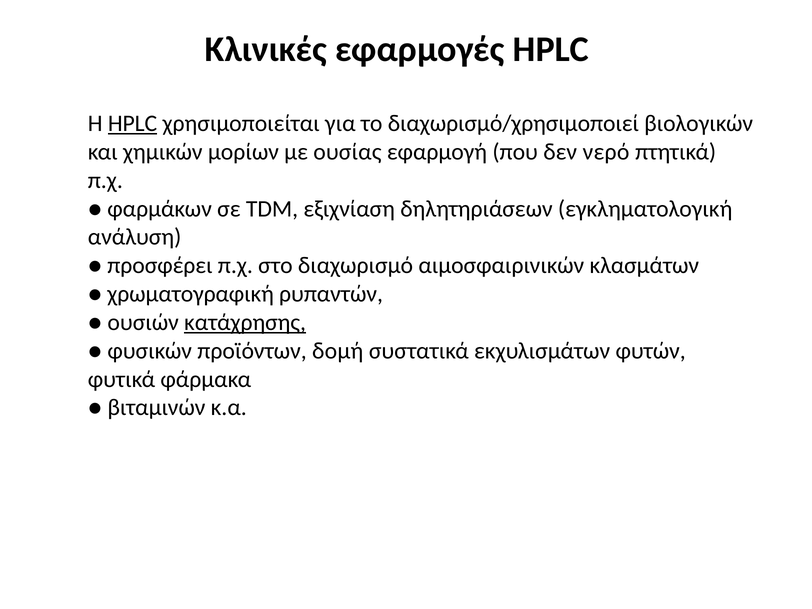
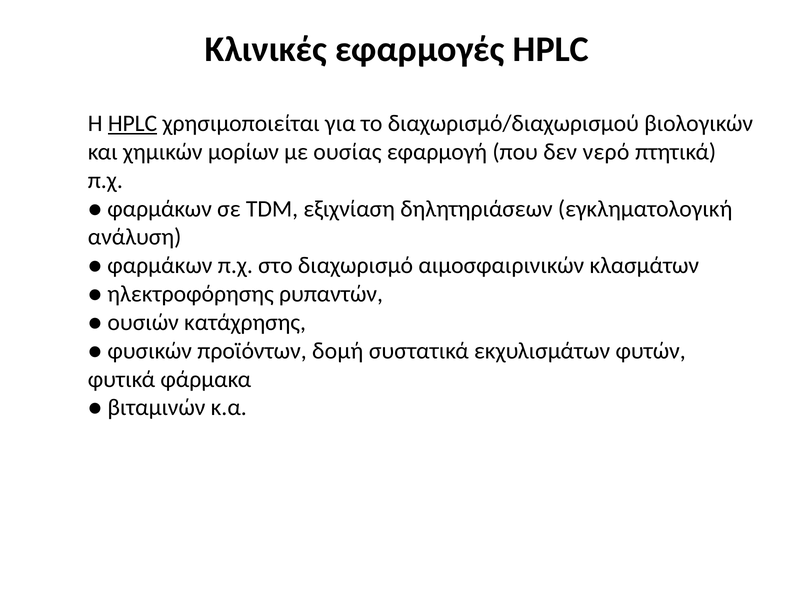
διαχωρισμό/χρησιμοποιεί: διαχωρισμό/χρησιμοποιεί -> διαχωρισμό/διαχωρισμού (513, 123)
προσφέρει: προσφέρει -> φαρμάκων (160, 266)
χρωματογραφική: χρωματογραφική -> ηλεκτροφόρησης (191, 294)
κατάχρησης underline: present -> none (245, 322)
